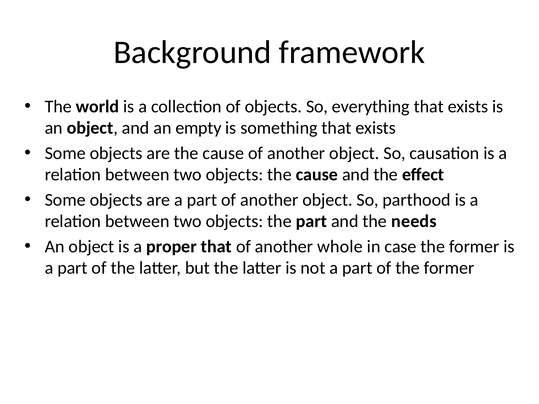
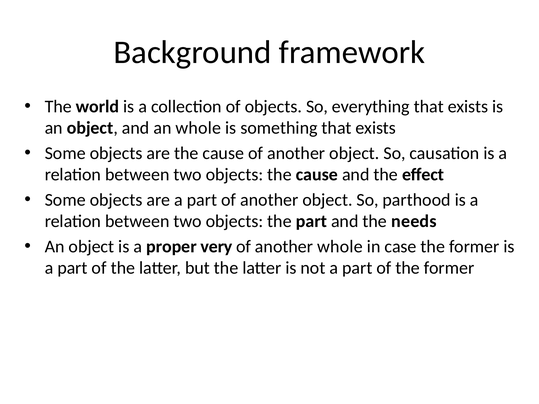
an empty: empty -> whole (198, 128)
proper that: that -> very (216, 247)
